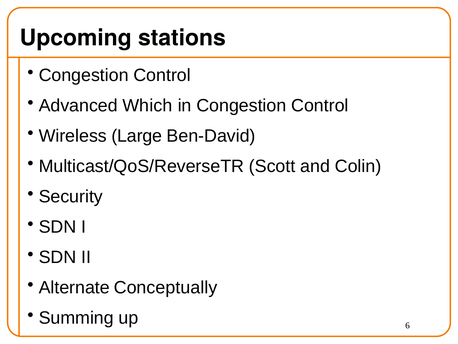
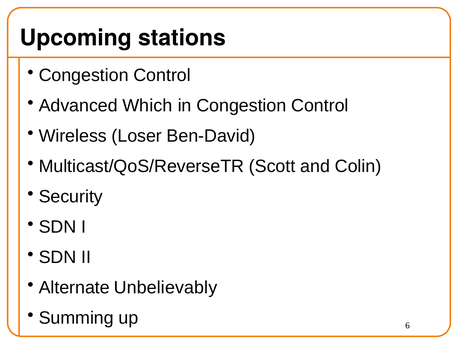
Large: Large -> Loser (137, 136)
Conceptually: Conceptually -> Unbelievably (166, 287)
